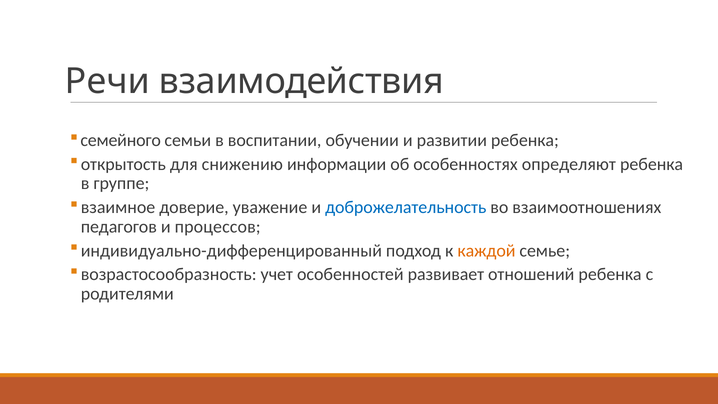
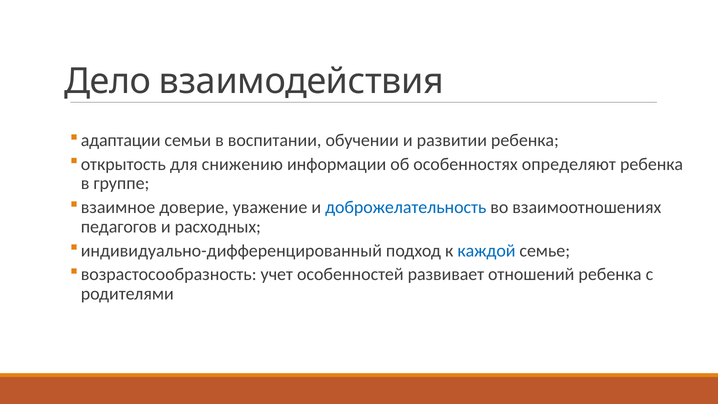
Речи: Речи -> Дело (108, 81)
семейного: семейного -> адаптации (121, 140)
процессов: процессов -> расходных (218, 227)
каждой colour: orange -> blue (486, 251)
